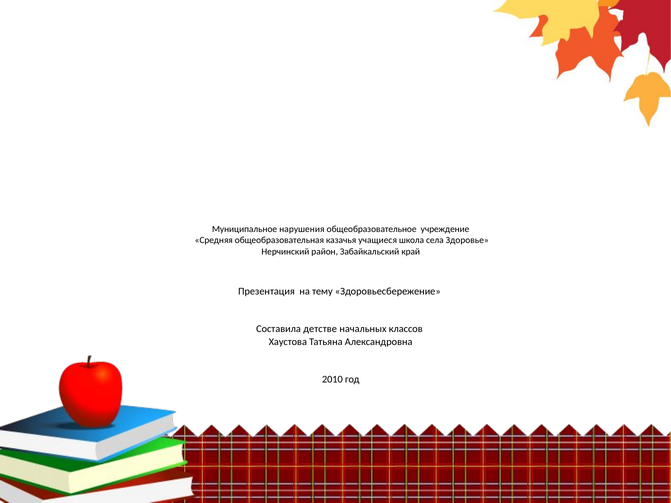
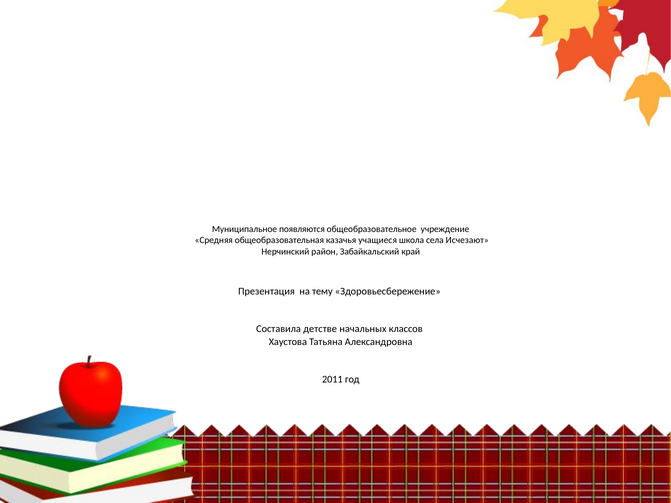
нарушения: нарушения -> появляются (302, 229)
Здоровье: Здоровье -> Исчезают (467, 240)
2010: 2010 -> 2011 (332, 380)
